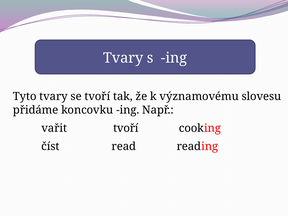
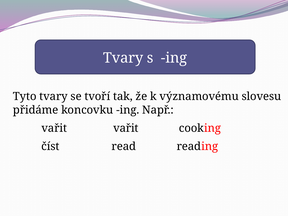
vařit tvoří: tvoří -> vařit (126, 128)
